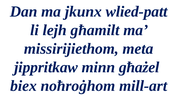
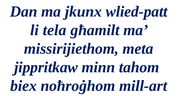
lejh: lejh -> tela (55, 30)
għażel: għażel -> tahom (139, 67)
